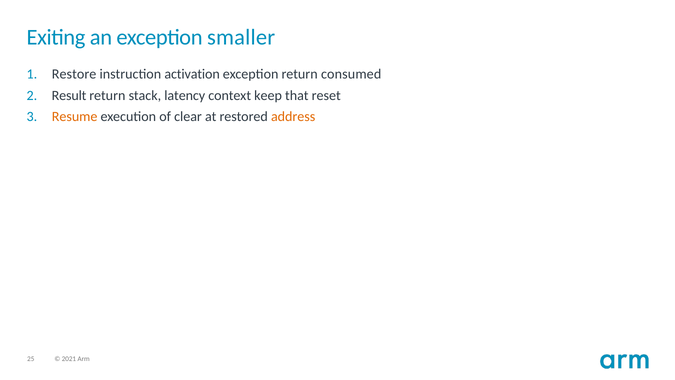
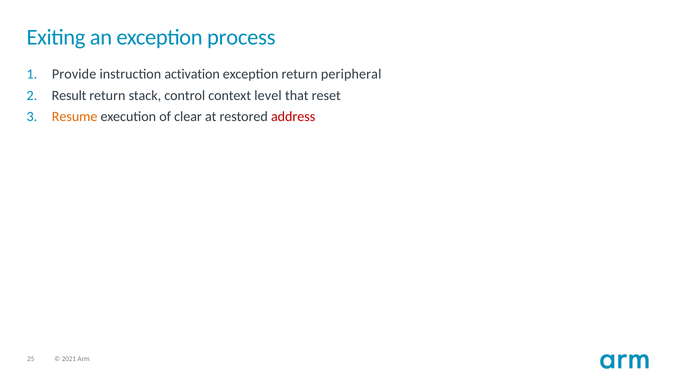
smaller: smaller -> process (241, 37)
Restore: Restore -> Provide (74, 74)
consumed: consumed -> peripheral (351, 74)
latency: latency -> control (185, 95)
keep: keep -> level (268, 95)
address colour: orange -> red (293, 116)
